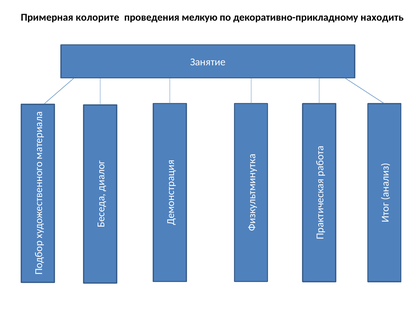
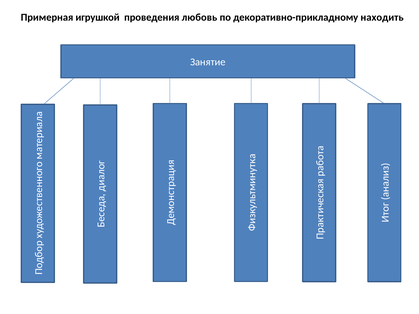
колорите: колорите -> игрушкой (98, 17)
мелкую: мелкую -> любовь (199, 17)
